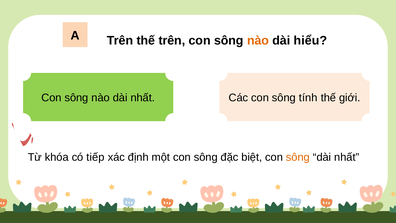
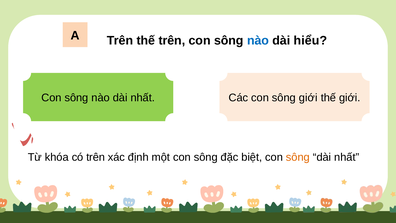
nào colour: orange -> blue (258, 40)
sông tính: tính -> giới (308, 98)
có tiếp: tiếp -> trên (96, 157)
